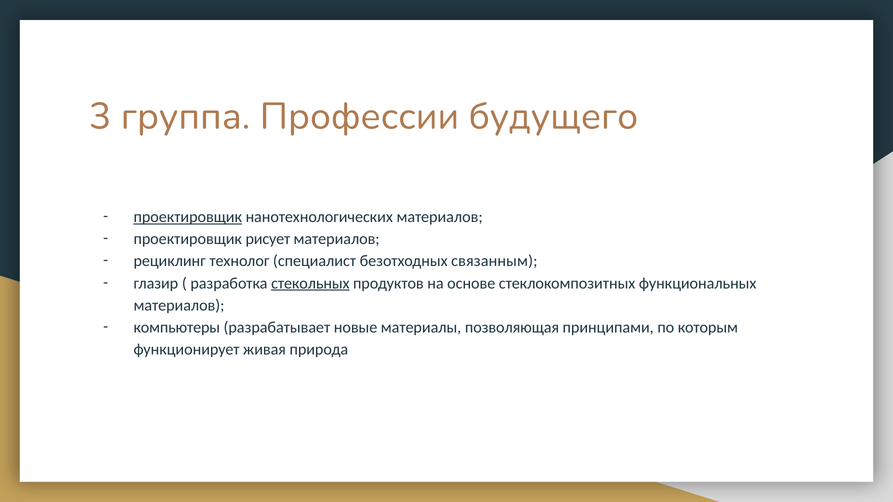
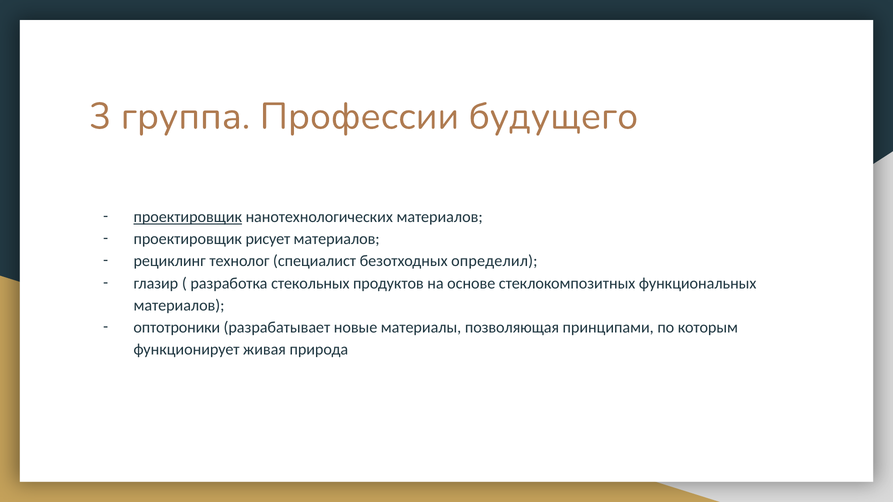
связанным: связанным -> определил (494, 261)
стекольных underline: present -> none (310, 283)
компьютеры: компьютеры -> оптотроники (177, 328)
